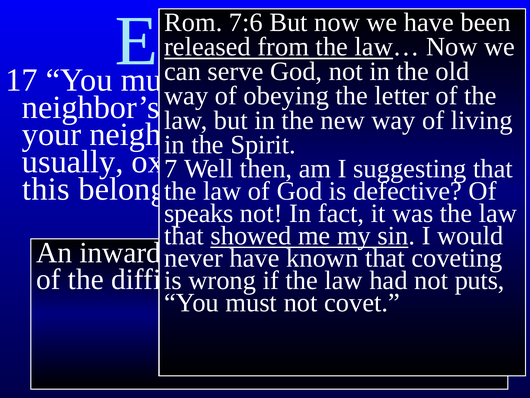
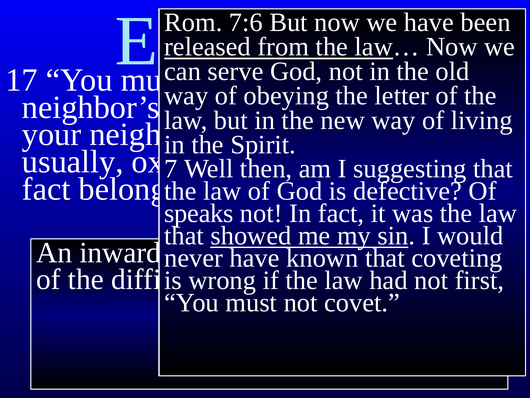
this: this -> fact (46, 189)
puts: puts -> first (479, 280)
